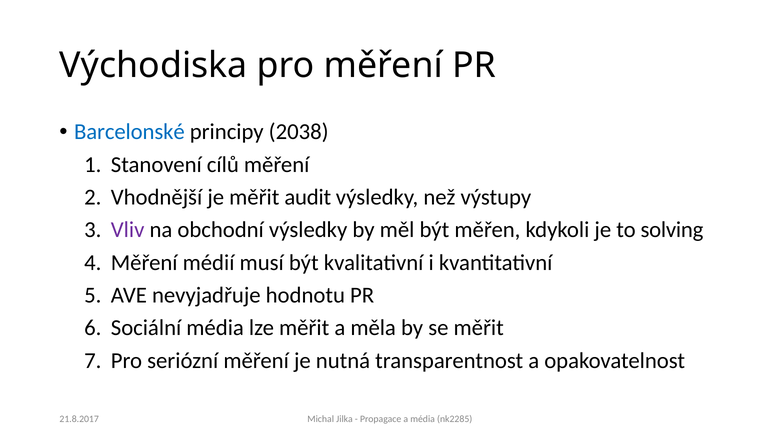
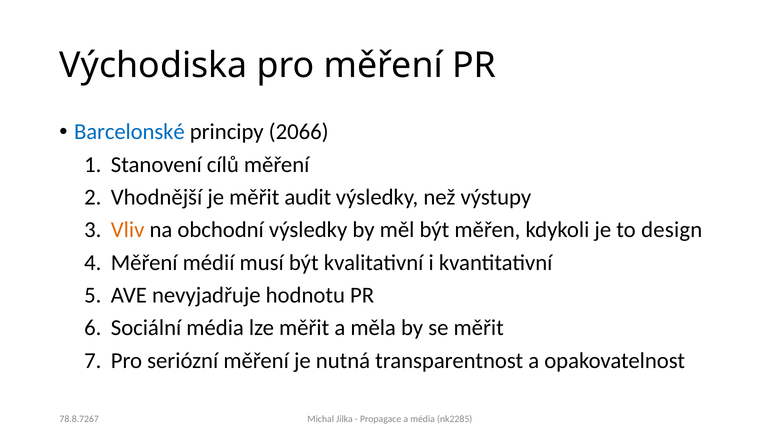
2038: 2038 -> 2066 (299, 132)
Vliv colour: purple -> orange (128, 230)
solving: solving -> design (672, 230)
21.8.2017: 21.8.2017 -> 78.8.7267 (79, 419)
